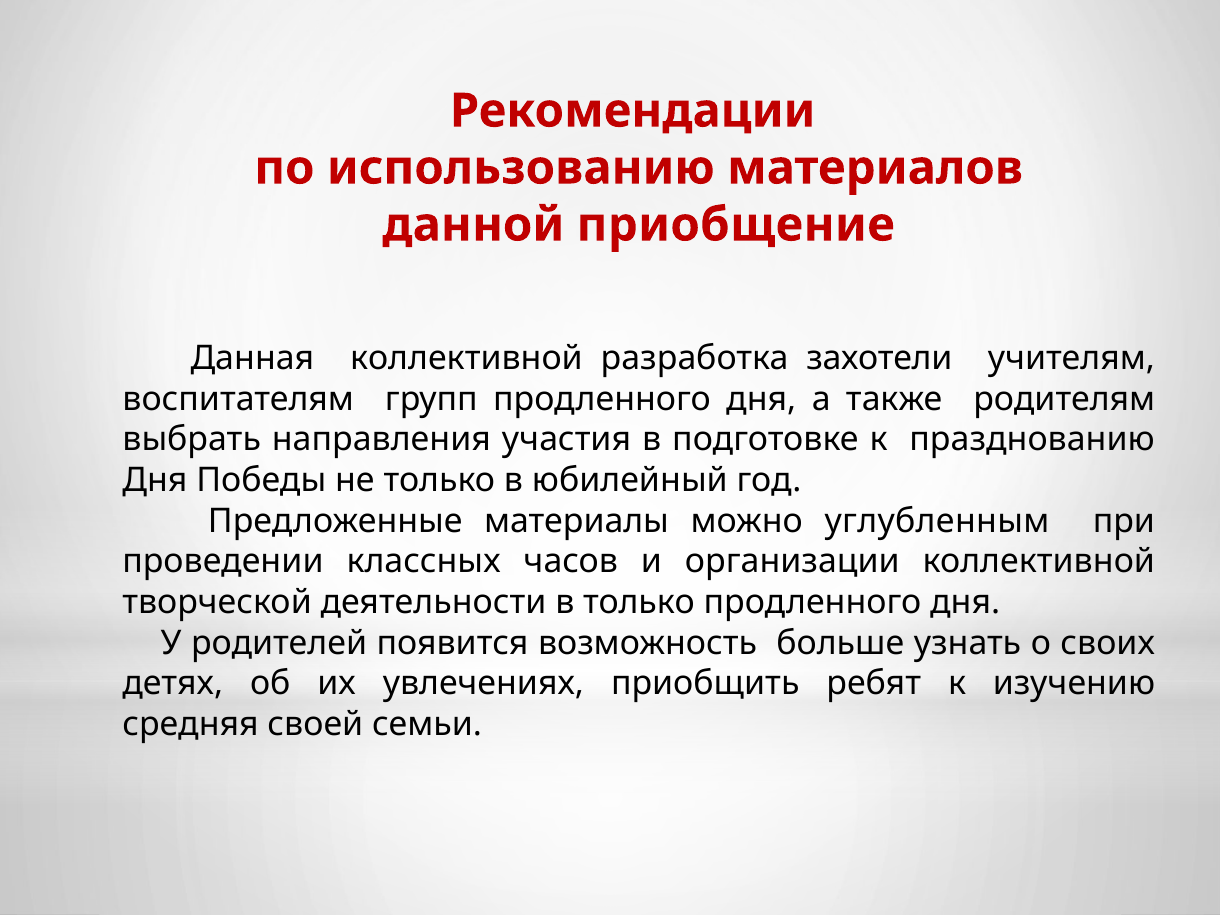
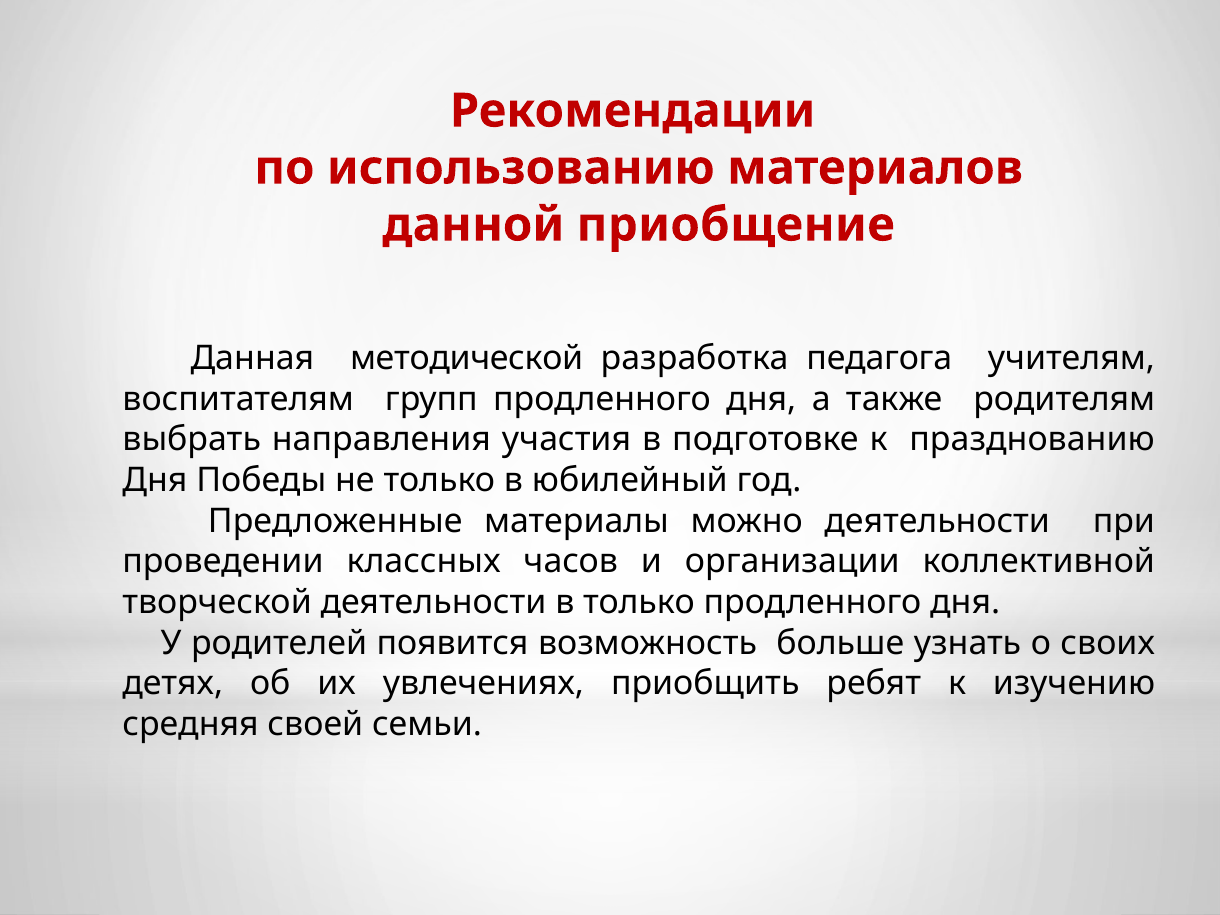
Данная коллективной: коллективной -> методической (467, 358)
захотели: захотели -> педагога (879, 358)
можно углубленным: углубленным -> деятельности (937, 521)
